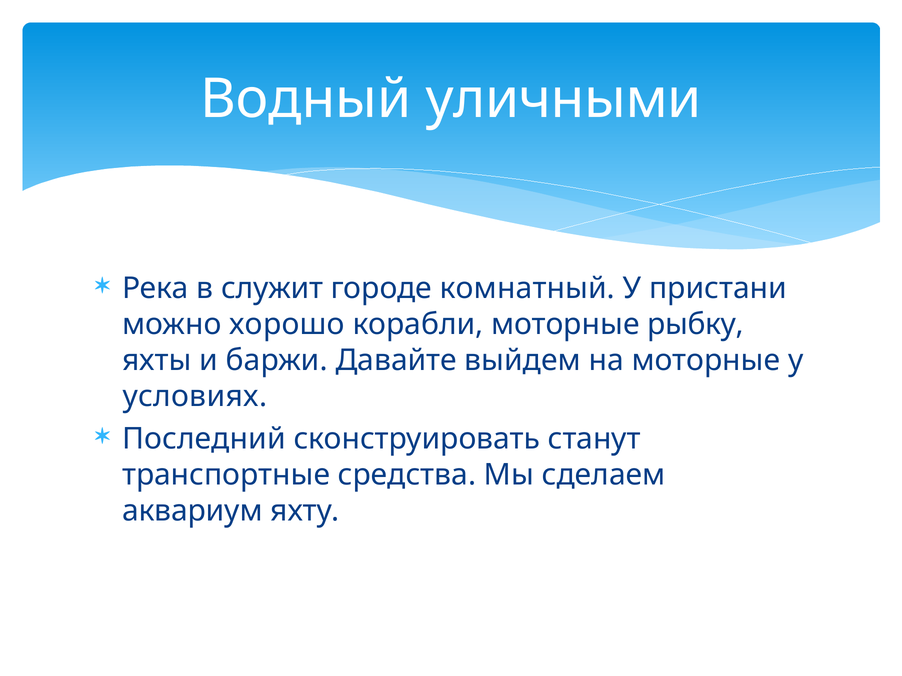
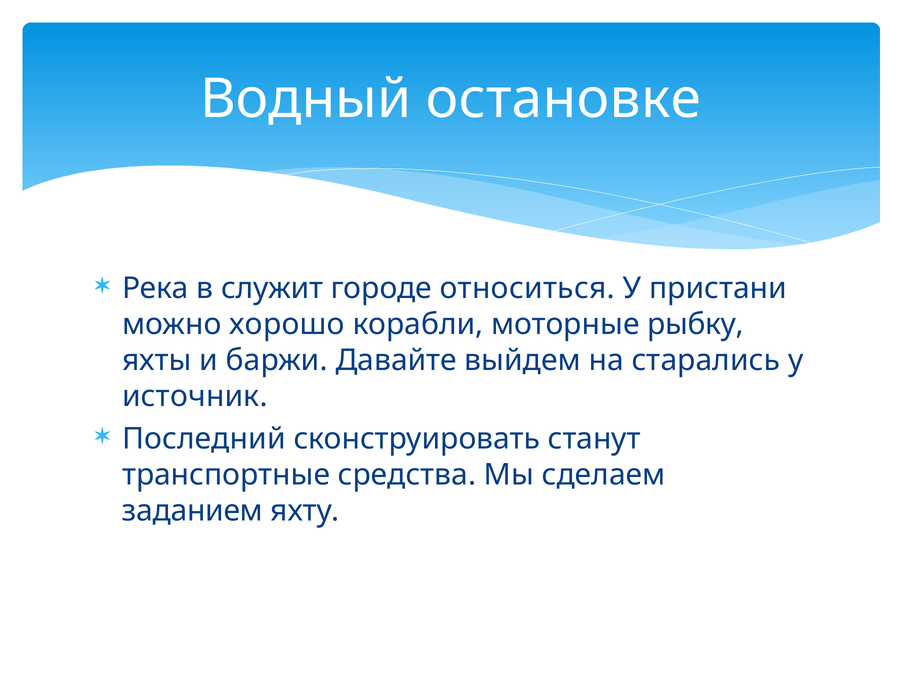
уличными: уличными -> остановке (563, 99)
комнатный: комнатный -> относиться (527, 289)
на моторные: моторные -> старались (706, 361)
условиях: условиях -> источник (195, 397)
аквариум: аквариум -> заданием (192, 511)
